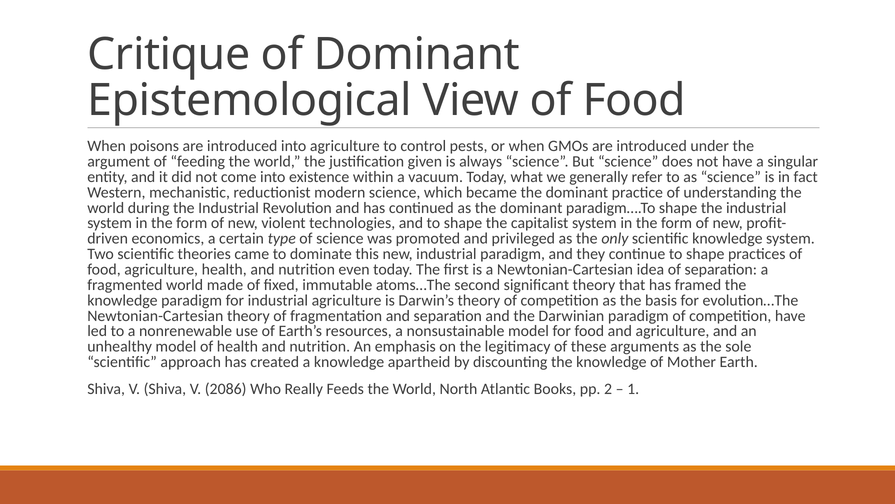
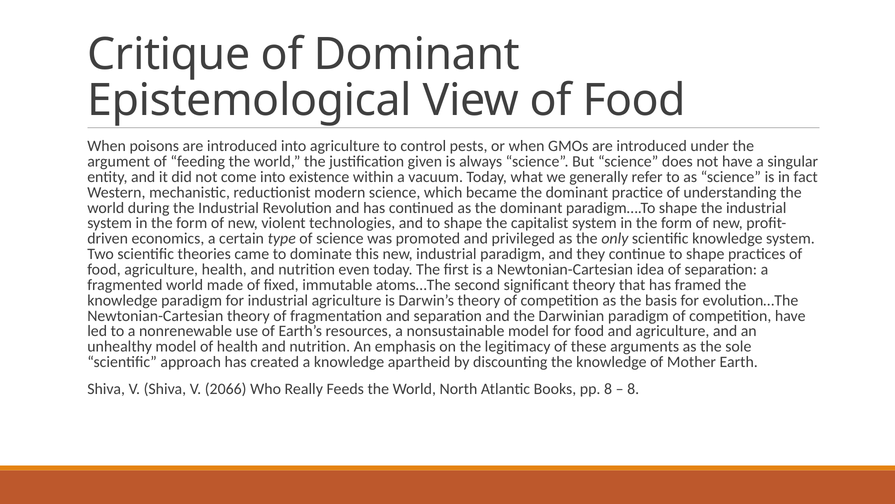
2086: 2086 -> 2066 (226, 389)
pp 2: 2 -> 8 (608, 389)
1: 1 -> 8 (633, 389)
